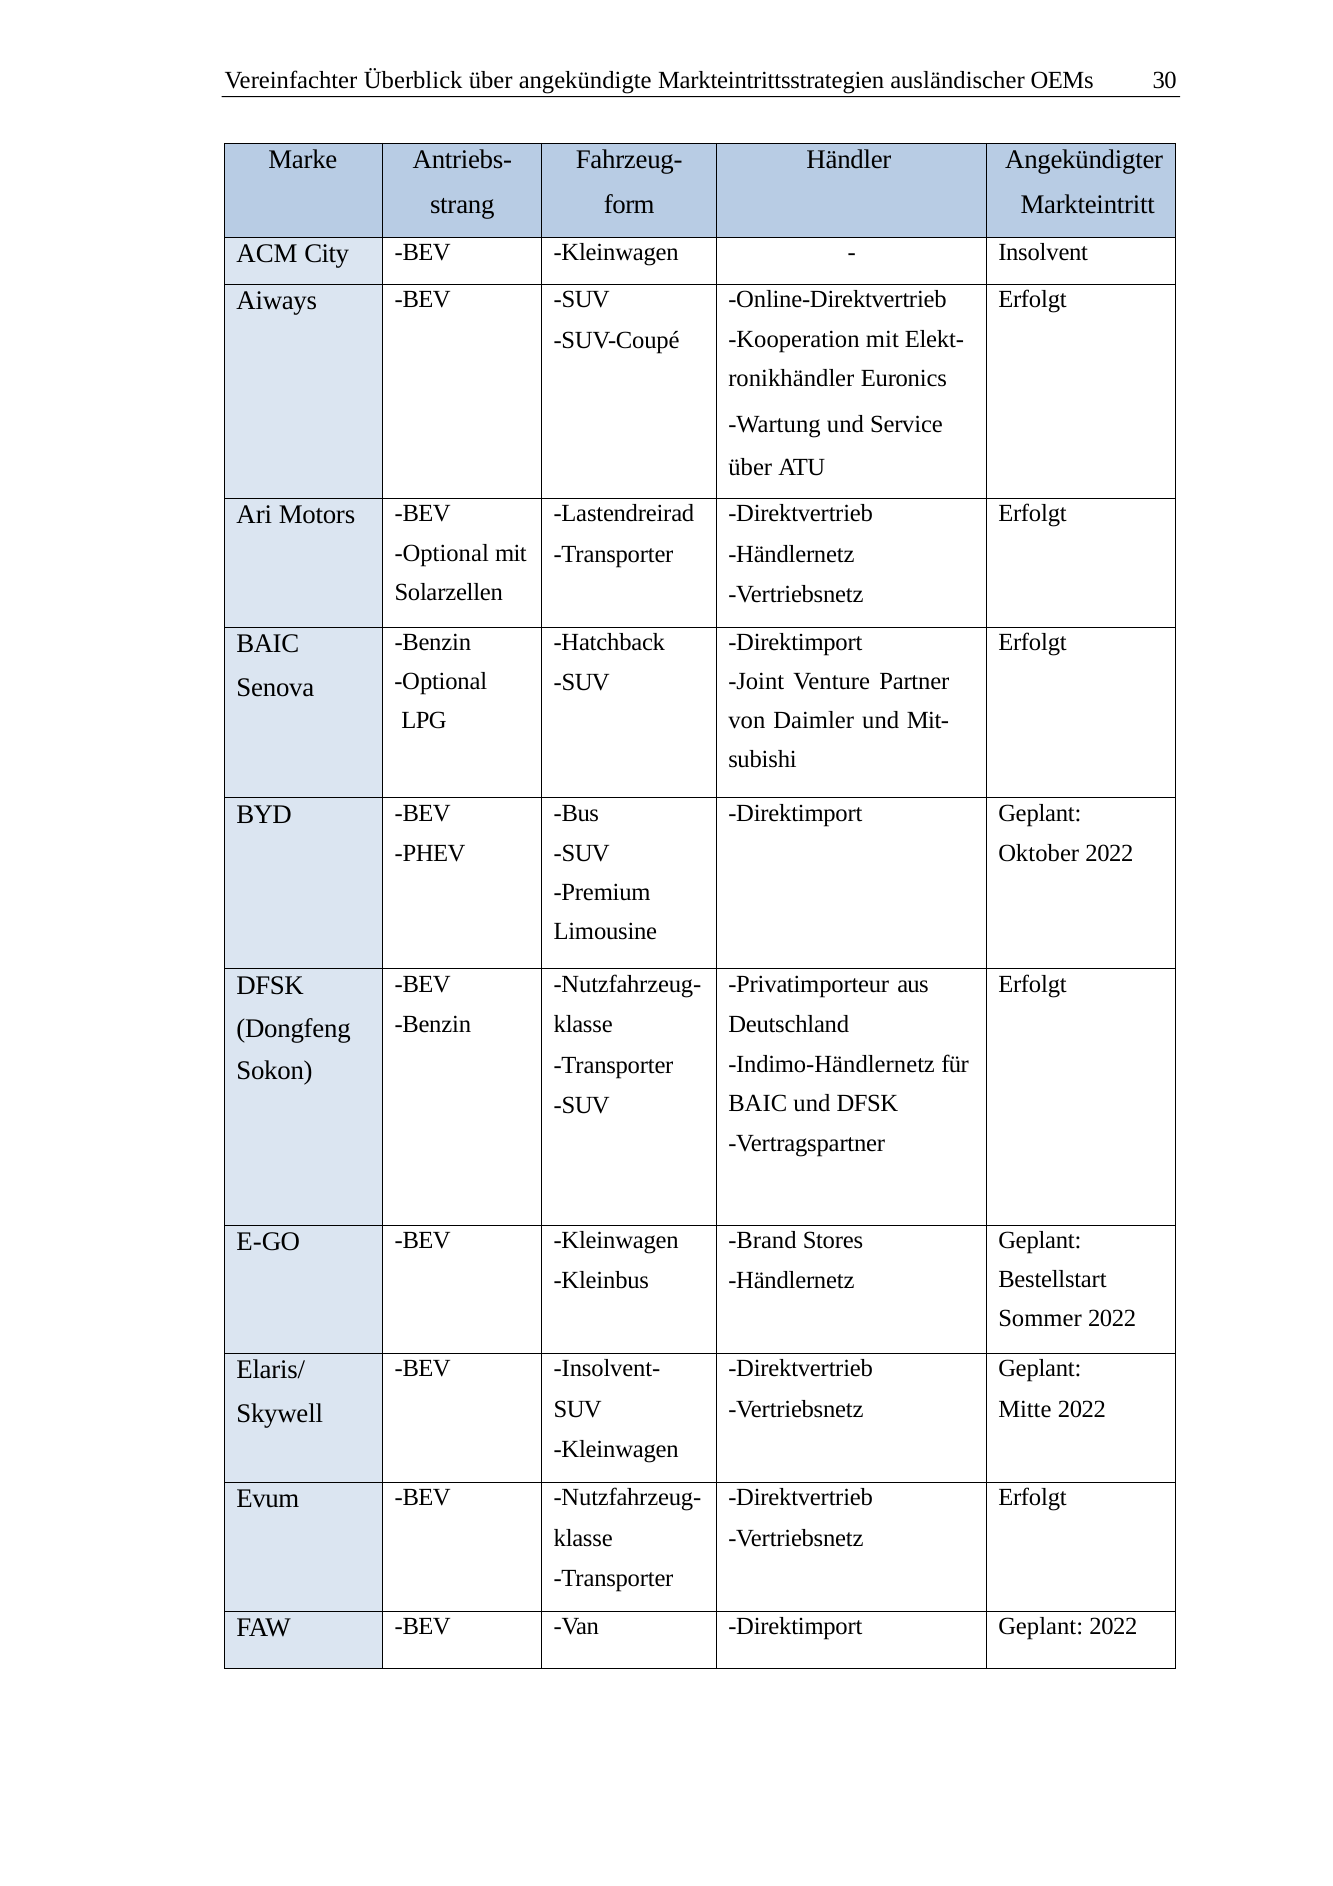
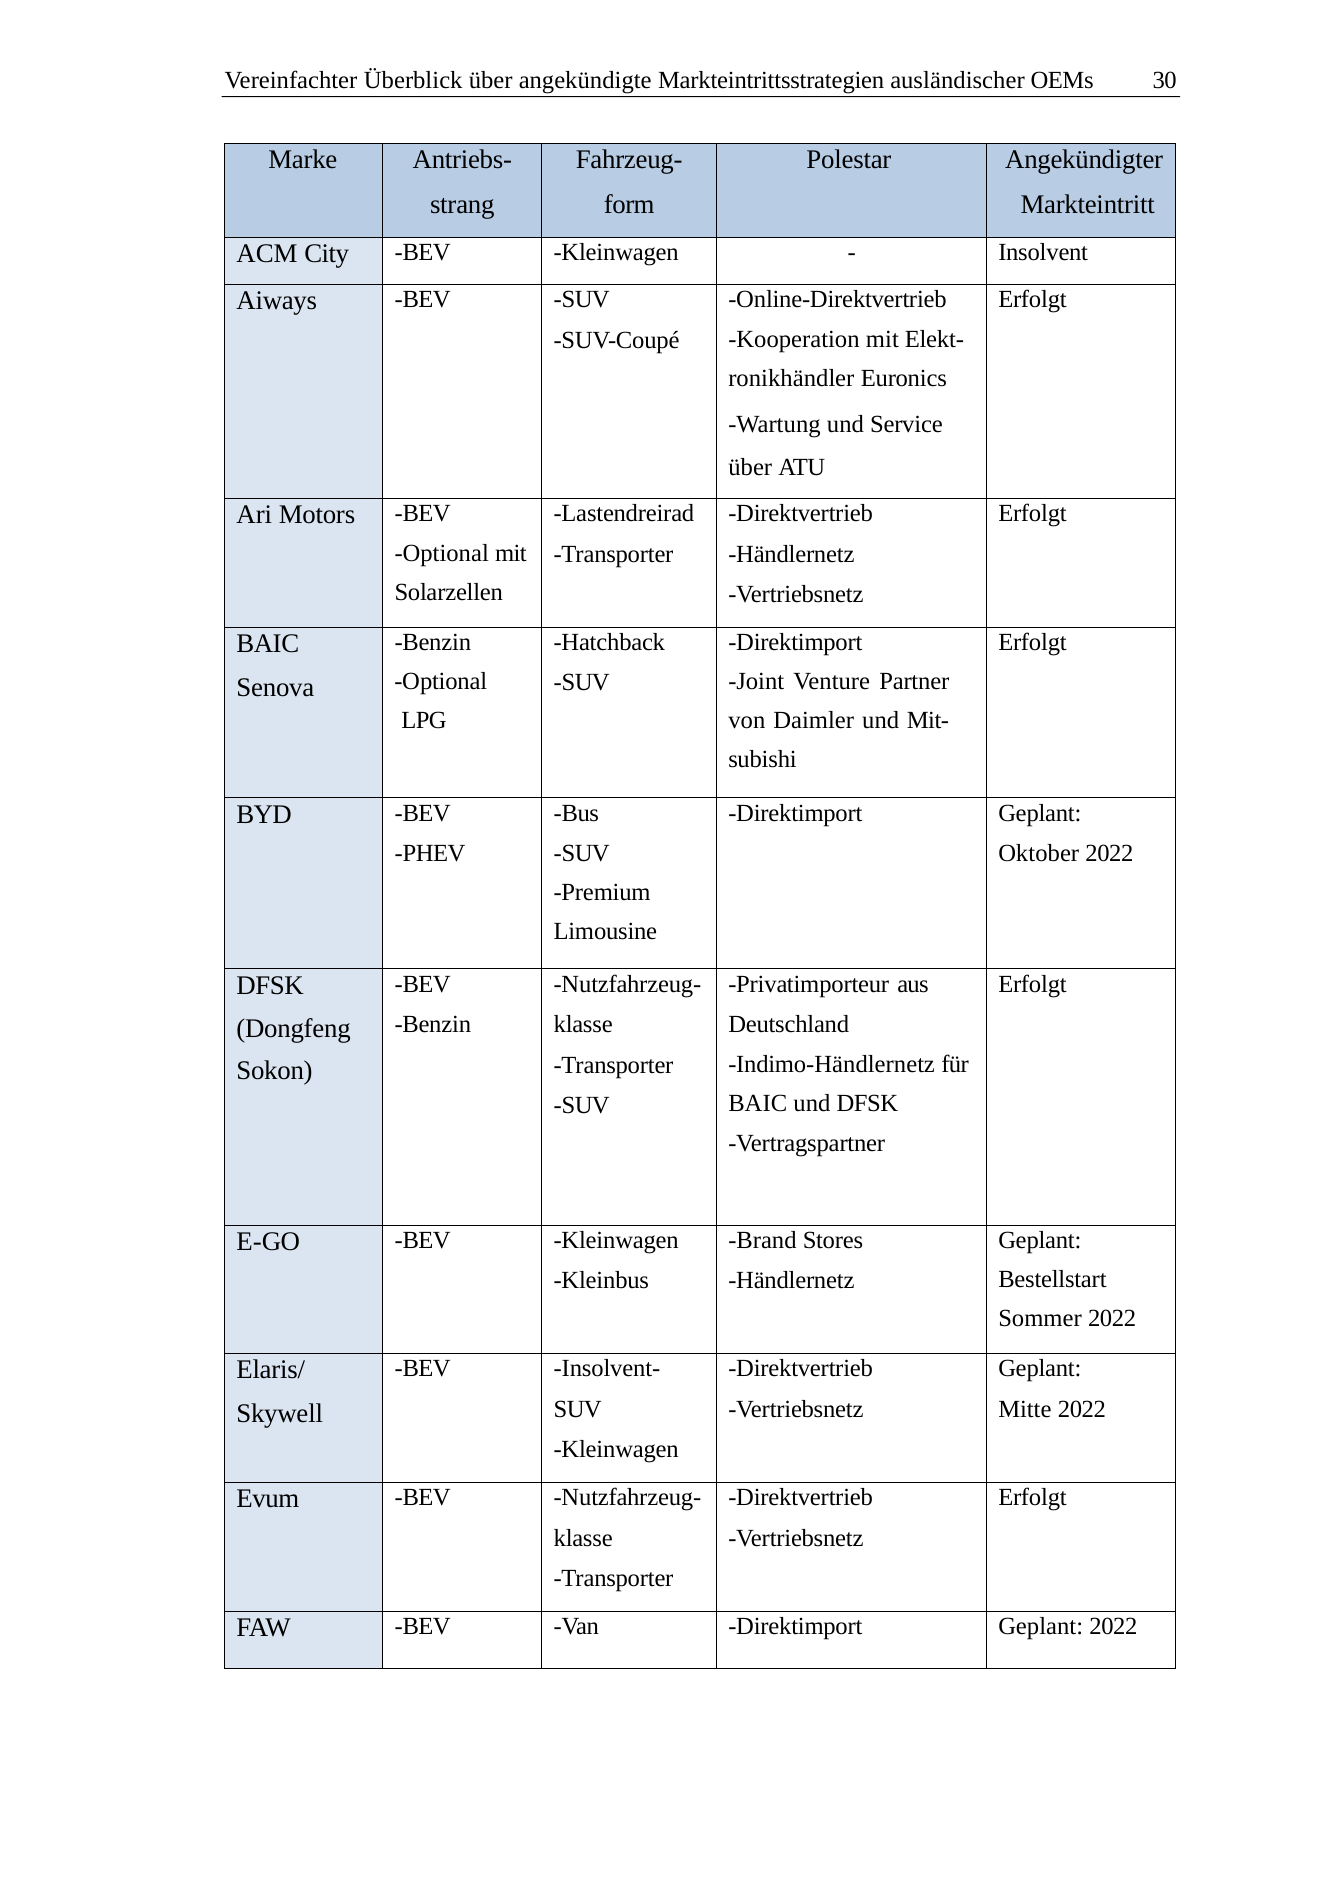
Händler: Händler -> Polestar (849, 160)
